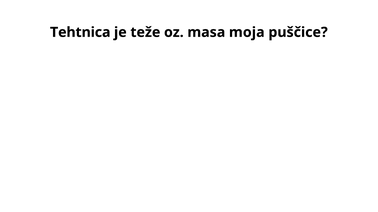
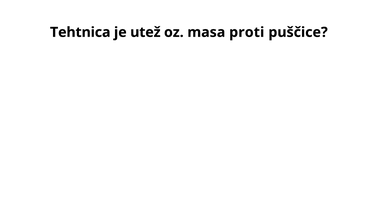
teže: teže -> utež (145, 32)
moja: moja -> proti (247, 32)
